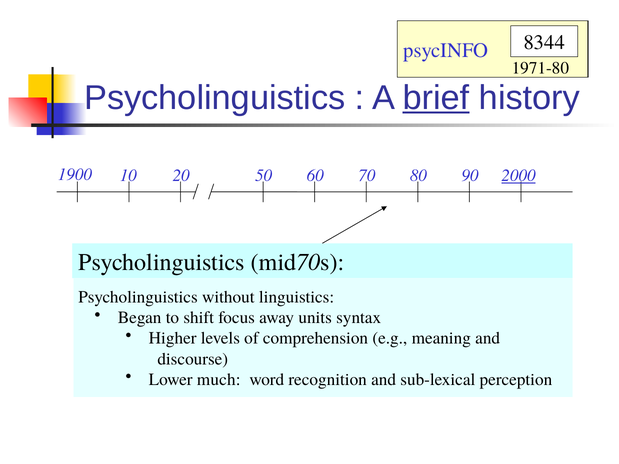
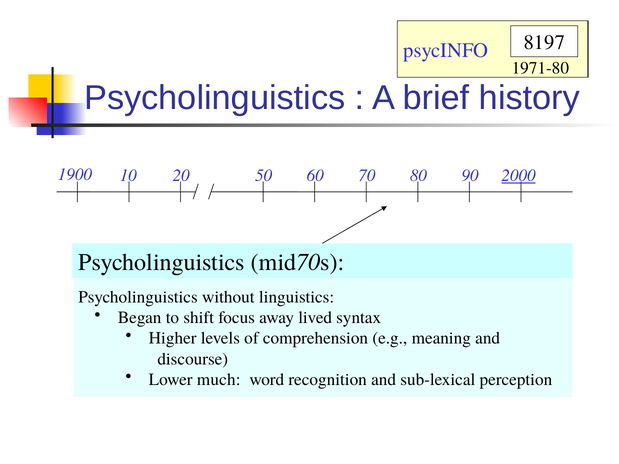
8344: 8344 -> 8197 (544, 43)
brief underline: present -> none (436, 98)
units: units -> lived (315, 318)
